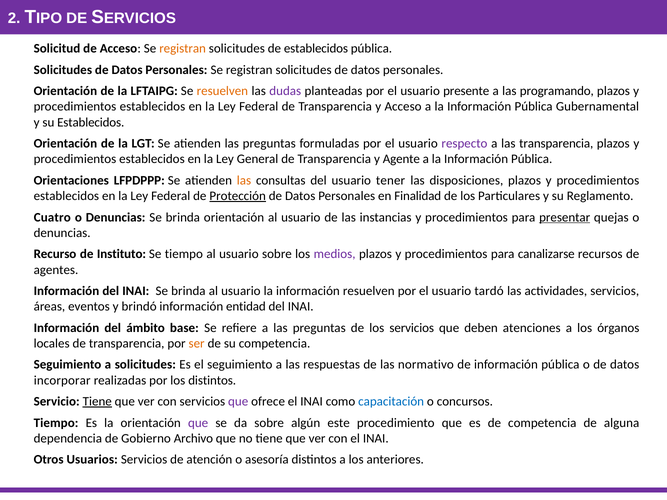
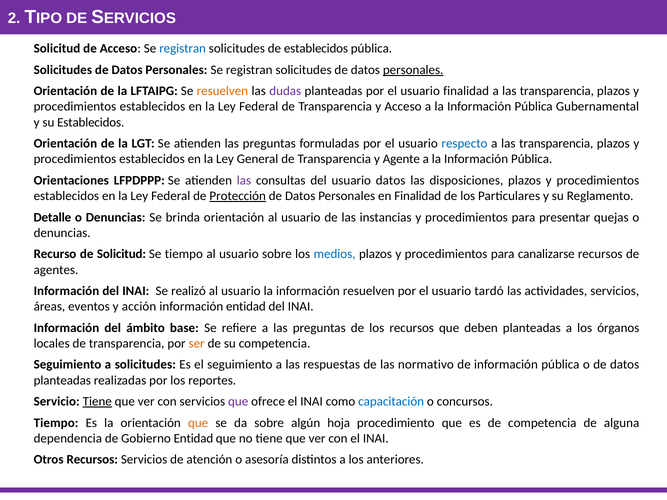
registran colour: orange -> blue (183, 49)
personales underline: none -> present (413, 70)
usuario presente: presente -> finalidad (466, 91)
programando: programando -> transparencia (557, 91)
respecto colour: purple -> blue (464, 144)
las colour: orange -> purple (244, 180)
usuario tener: tener -> datos (391, 180)
Cuatro: Cuatro -> Detalle (52, 217)
presentar underline: present -> none (565, 217)
de Instituto: Instituto -> Solicitud (121, 254)
medios colour: purple -> blue (335, 254)
INAI Se brinda: brinda -> realizó (188, 291)
brindó: brindó -> acción (139, 307)
los servicios: servicios -> recursos (412, 328)
deben atenciones: atenciones -> planteadas (532, 328)
incorporar: incorporar -> planteadas (62, 380)
los distintos: distintos -> reportes (212, 380)
que colour: purple -> orange (198, 423)
este: este -> hoja (339, 423)
Gobierno Archivo: Archivo -> Entidad (193, 439)
Otros Usuarios: Usuarios -> Recursos (92, 460)
